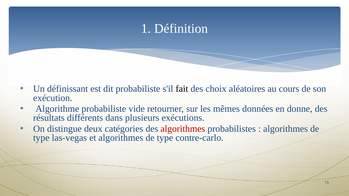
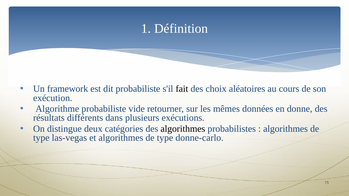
définissant: définissant -> framework (68, 89)
algorithmes colour: red -> black (183, 129)
contre-carlo: contre-carlo -> donne-carlo (200, 138)
